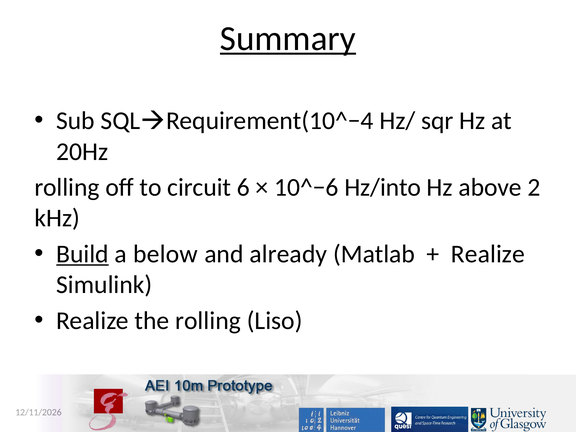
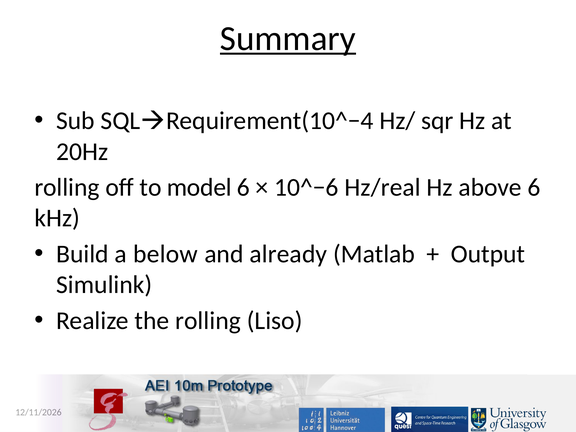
circuit: circuit -> model (199, 187)
Hz/into: Hz/into -> Hz/real (383, 187)
above 2: 2 -> 6 (534, 187)
Build underline: present -> none (82, 254)
Realize: Realize -> Output (488, 254)
